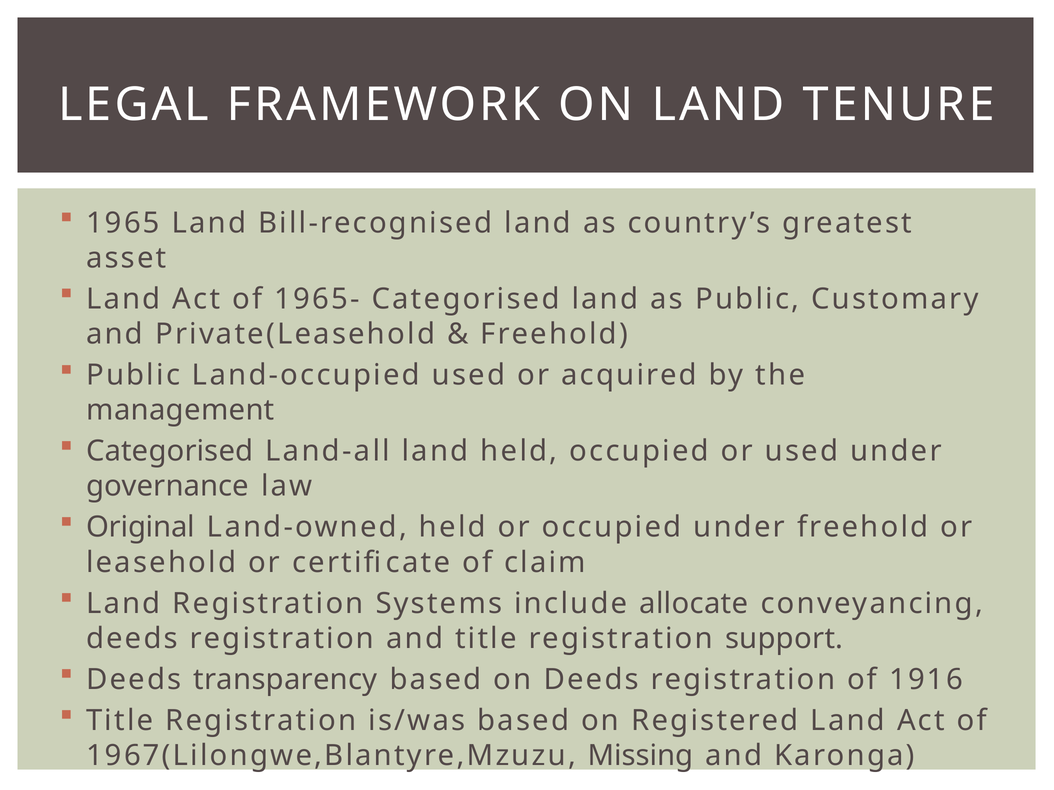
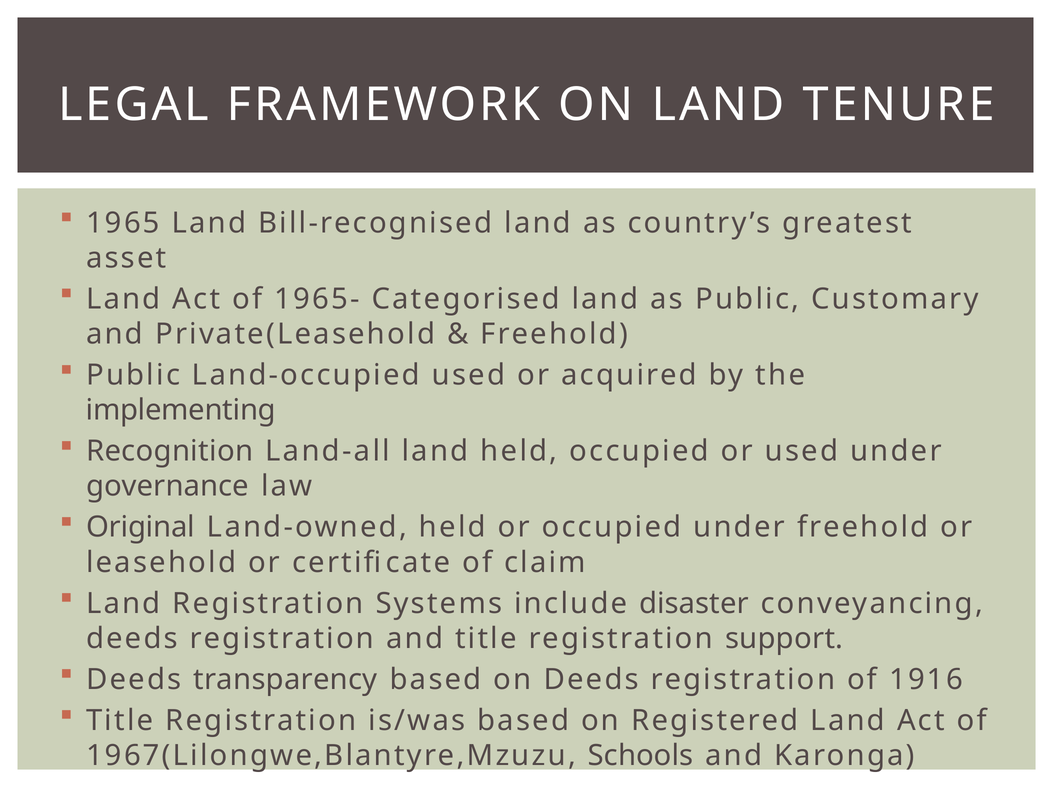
management: management -> implementing (181, 410)
Categorised: Categorised -> Recognition (170, 451)
allocate: allocate -> disaster (694, 604)
Missing: Missing -> Schools (641, 756)
